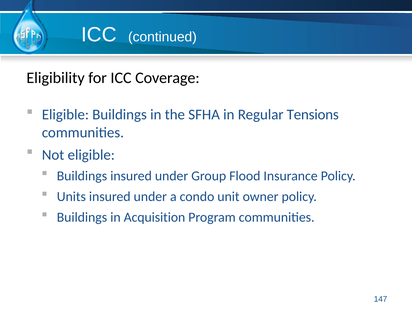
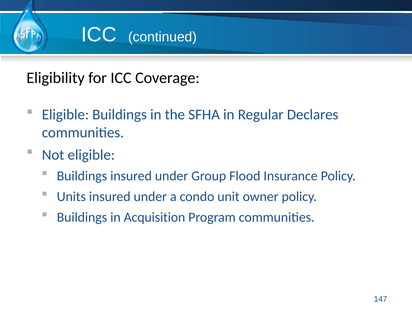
Tensions: Tensions -> Declares (313, 115)
